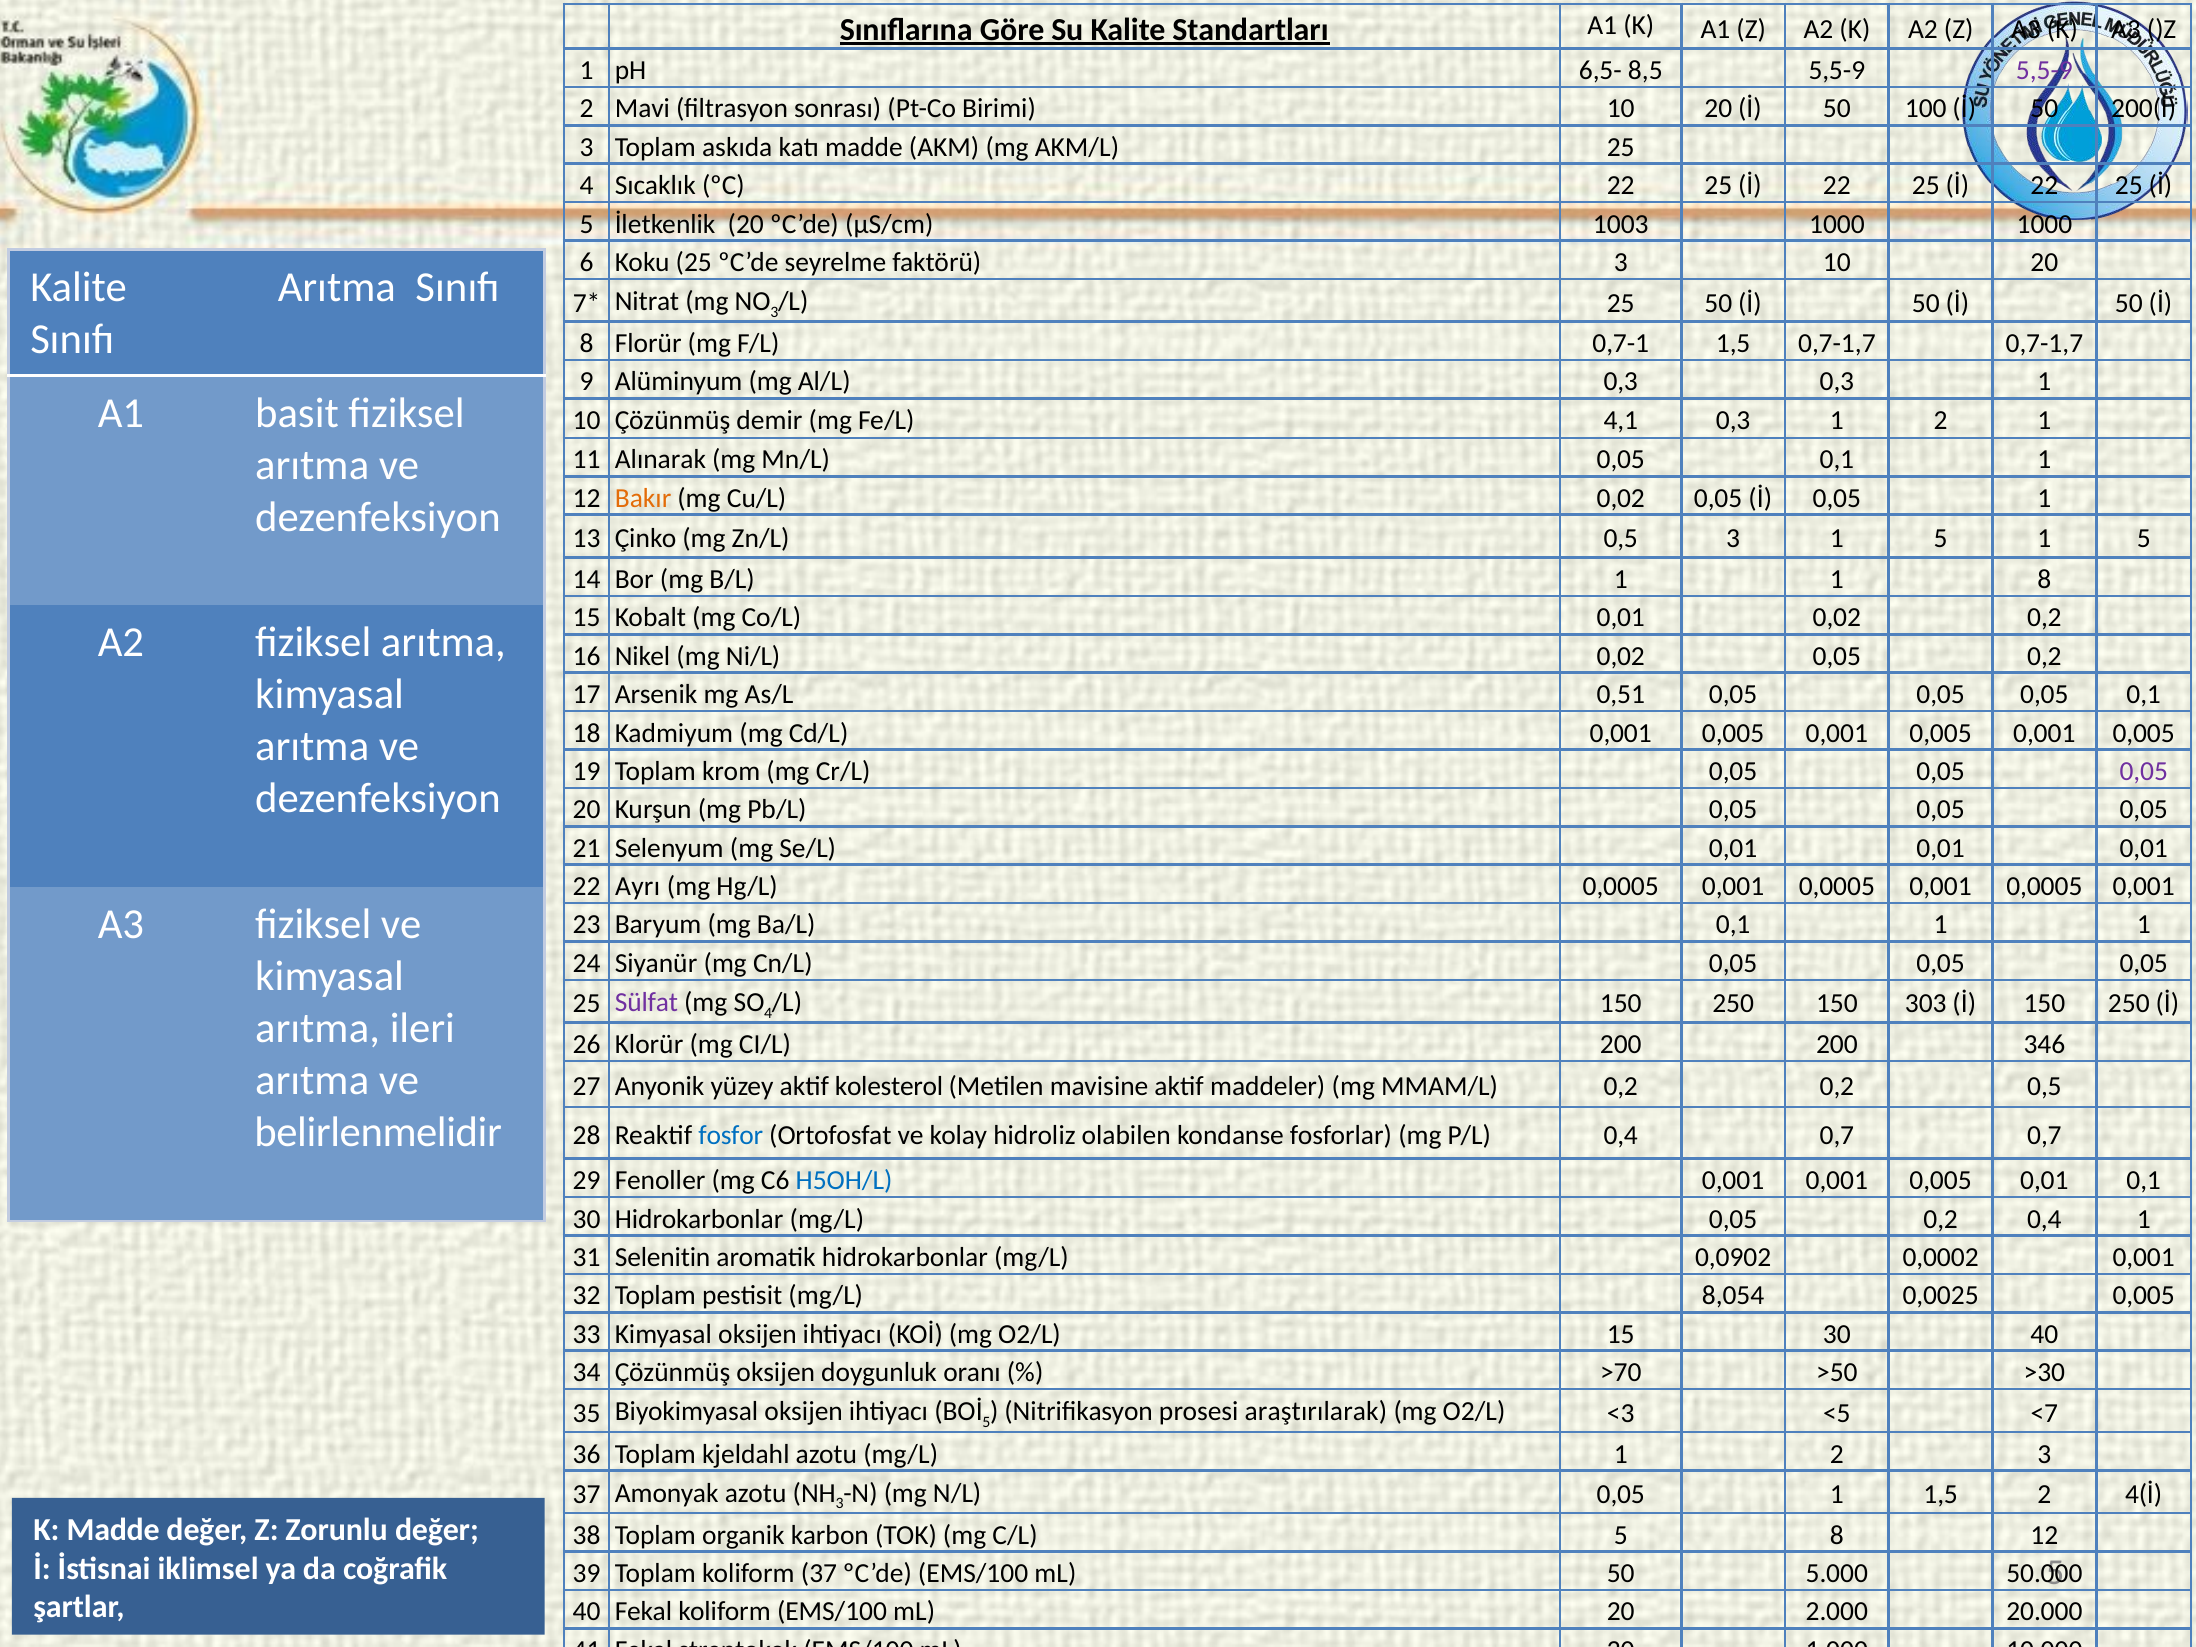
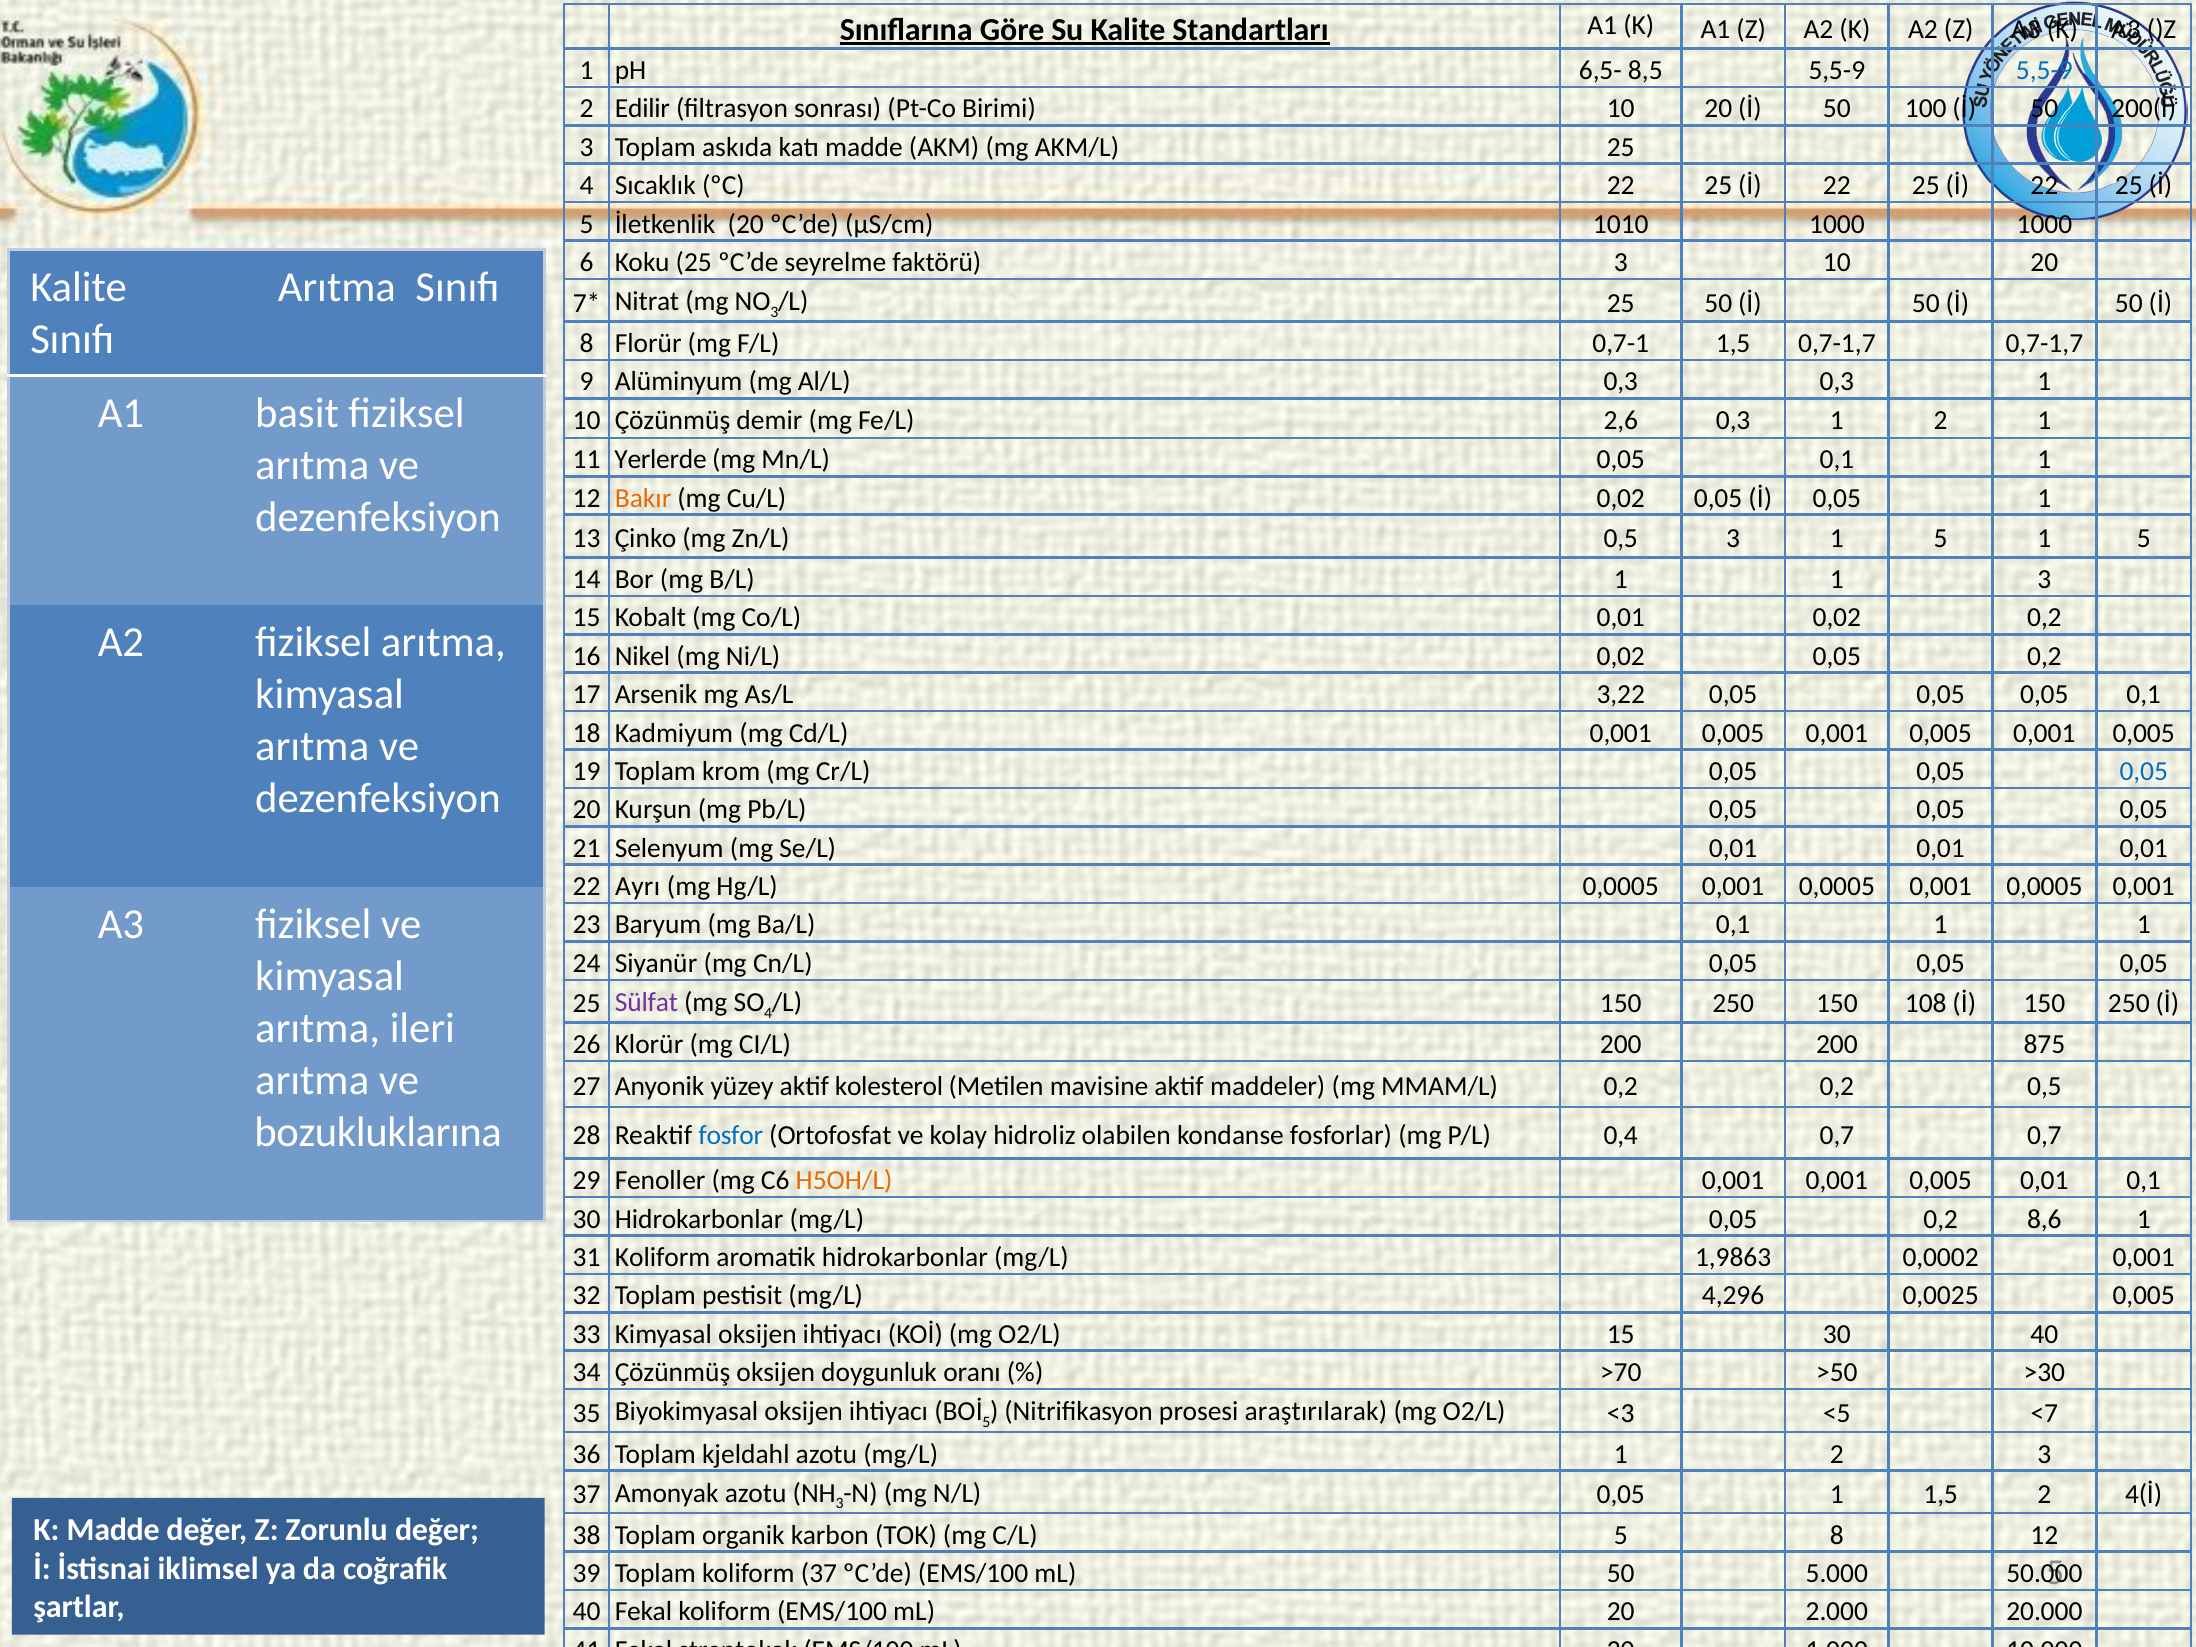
5,5-9 colour: purple -> blue (2044, 70)
Mavi: Mavi -> Edilir (642, 109)
1003: 1003 -> 1010 (1621, 224)
4,1: 4,1 -> 2,6 (1621, 421)
Alınarak: Alınarak -> Yerlerde (661, 460)
1 8: 8 -> 3 (2044, 579)
0,51: 0,51 -> 3,22 (1621, 695)
0,05 colour: purple -> blue (2144, 771)
303: 303 -> 108 (1926, 1004)
346: 346 -> 875 (2044, 1044)
belirlenmelidir: belirlenmelidir -> bozukluklarına (378, 1133)
H5OH/L colour: blue -> orange (844, 1181)
0,2 0,4: 0,4 -> 8,6 (2044, 1219)
31 Selenitin: Selenitin -> Koliform (663, 1257)
0,0902: 0,0902 -> 1,9863 (1733, 1257)
8,054: 8,054 -> 4,296 (1733, 1296)
